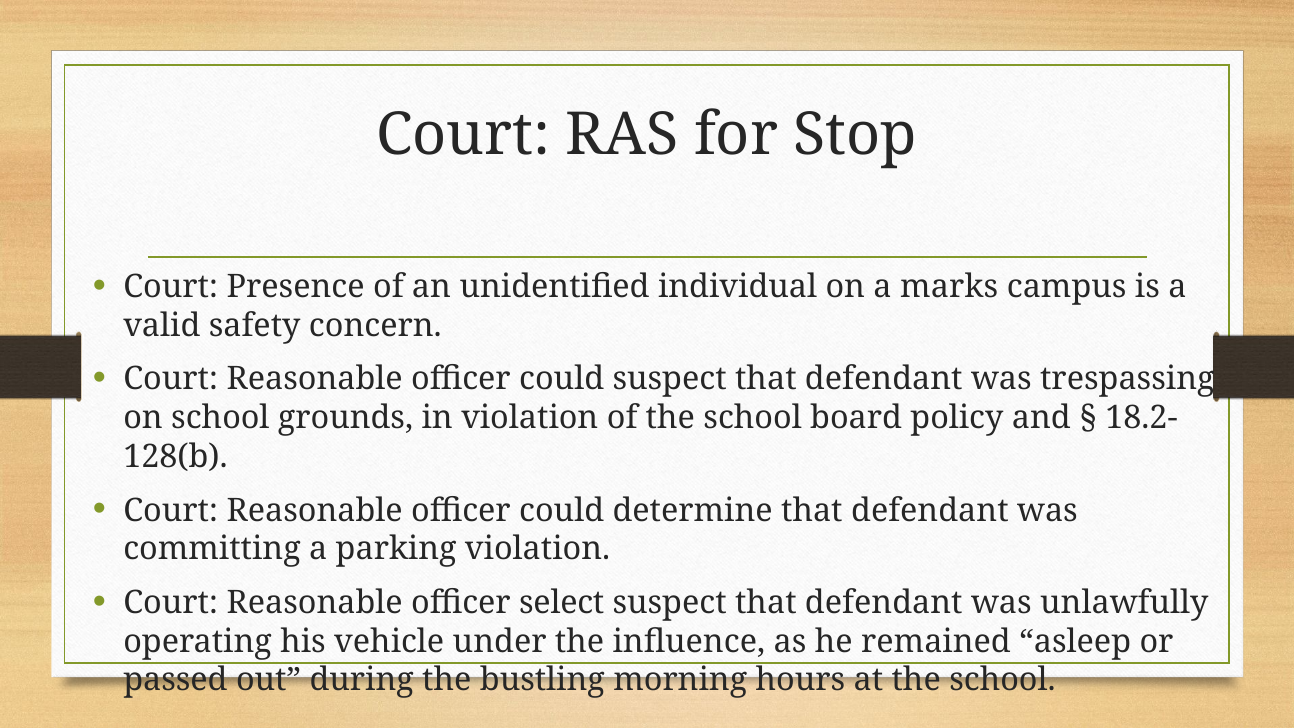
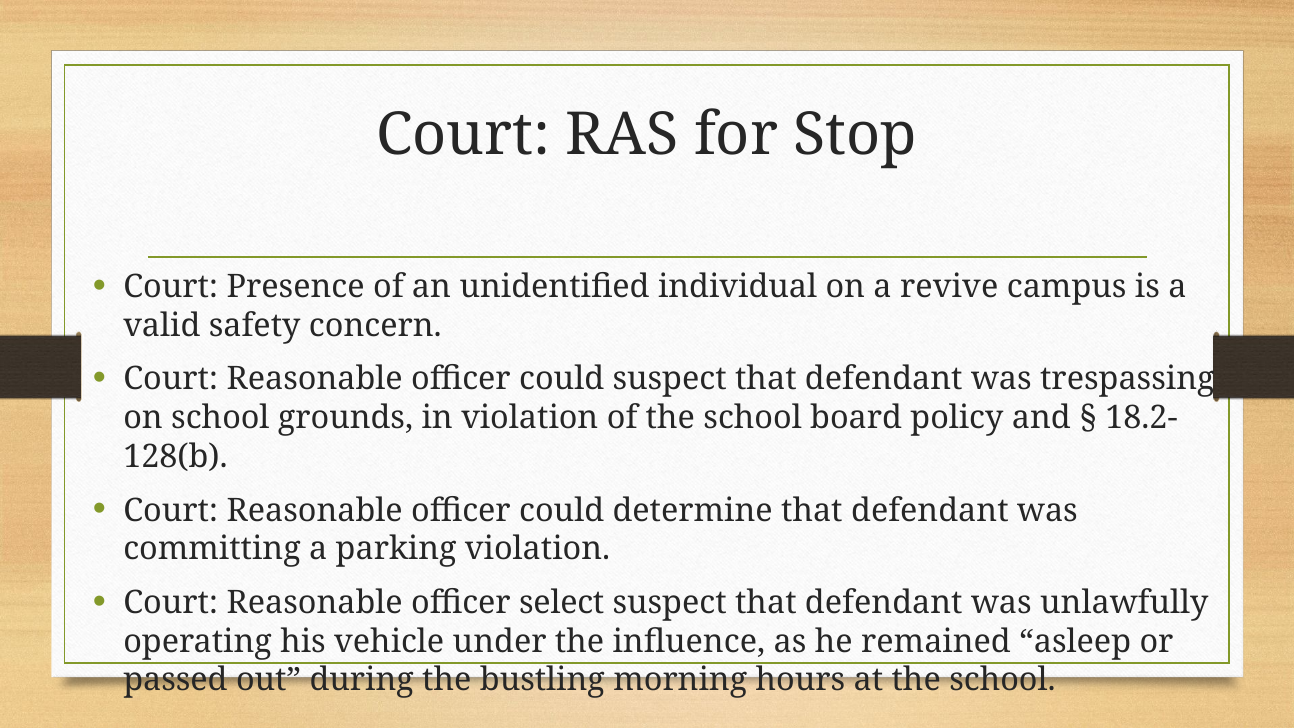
marks: marks -> revive (949, 287)
